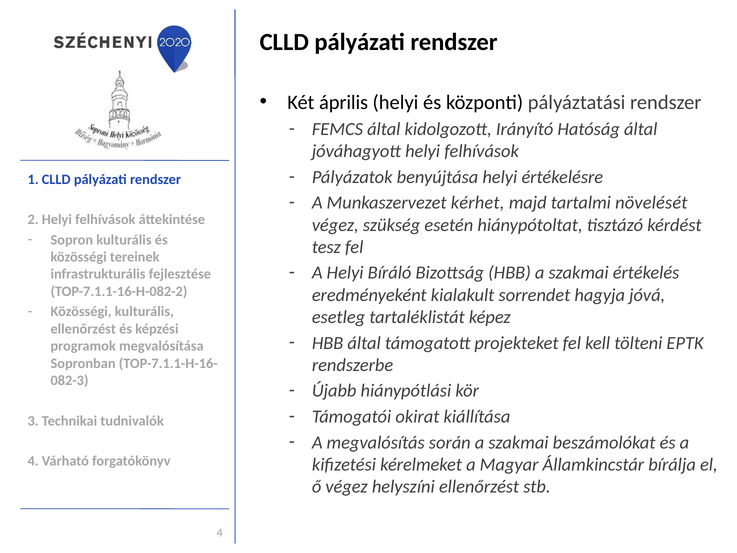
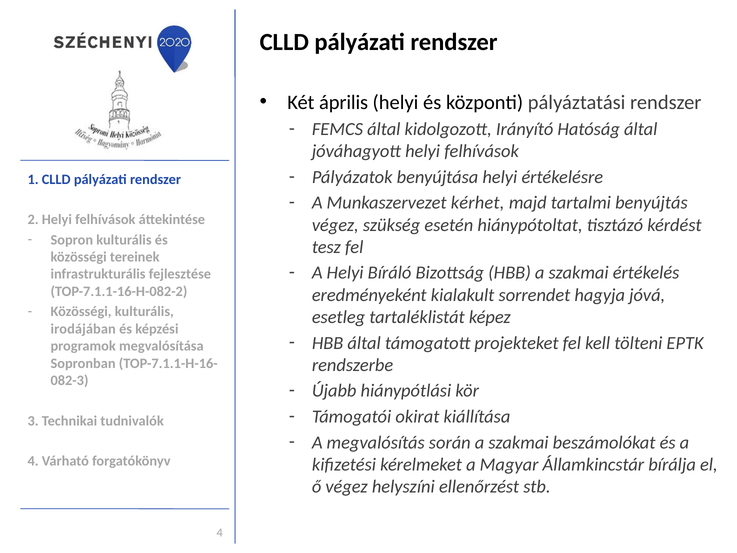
növelését: növelését -> benyújtás (651, 203)
ellenőrzést: ellenőrzést -> irodájában (83, 329)
